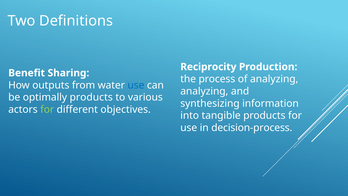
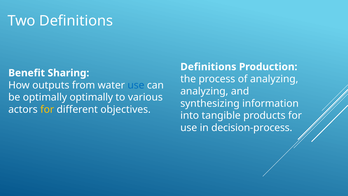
Reciprocity: Reciprocity -> Definitions (208, 67)
optimally products: products -> optimally (91, 97)
for colour: light green -> yellow (47, 109)
